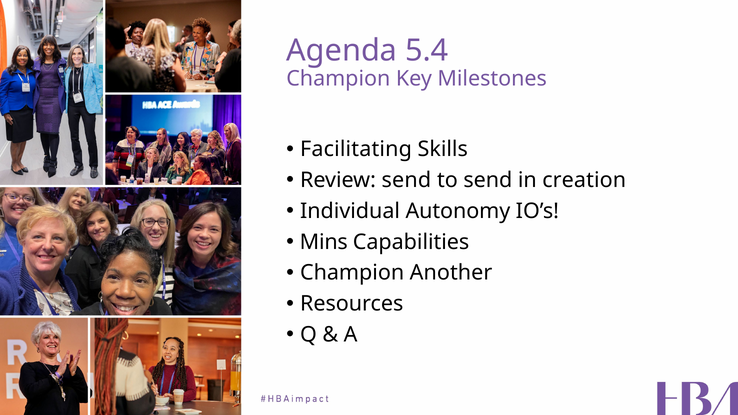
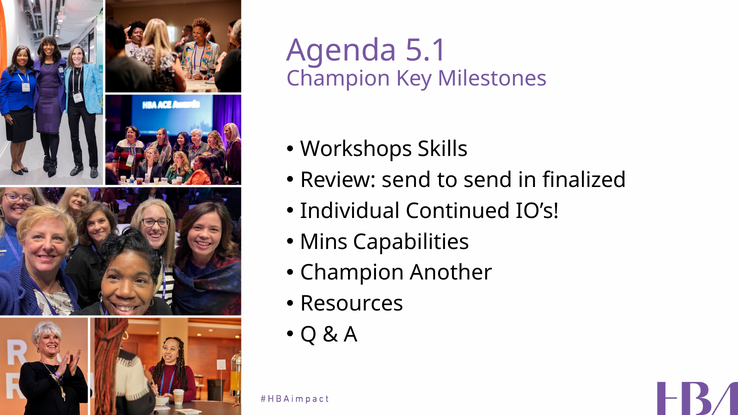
5.4: 5.4 -> 5.1 (427, 50)
Facilitating: Facilitating -> Workshops (356, 149)
creation: creation -> finalized (584, 180)
Autonomy: Autonomy -> Continued (458, 211)
